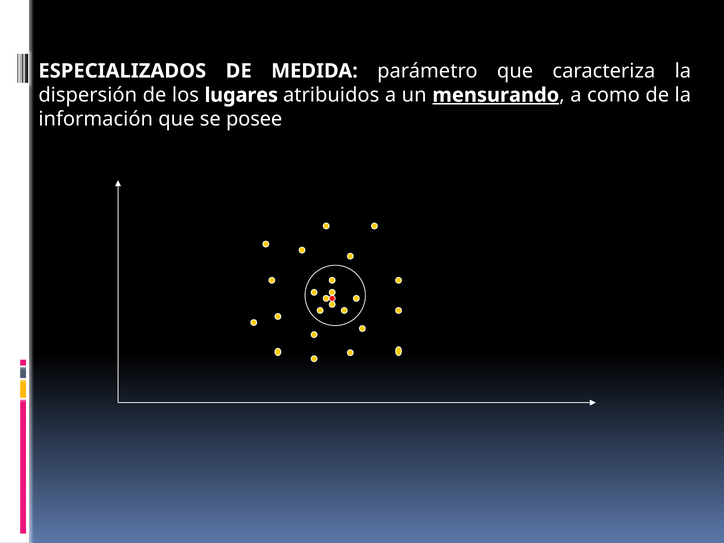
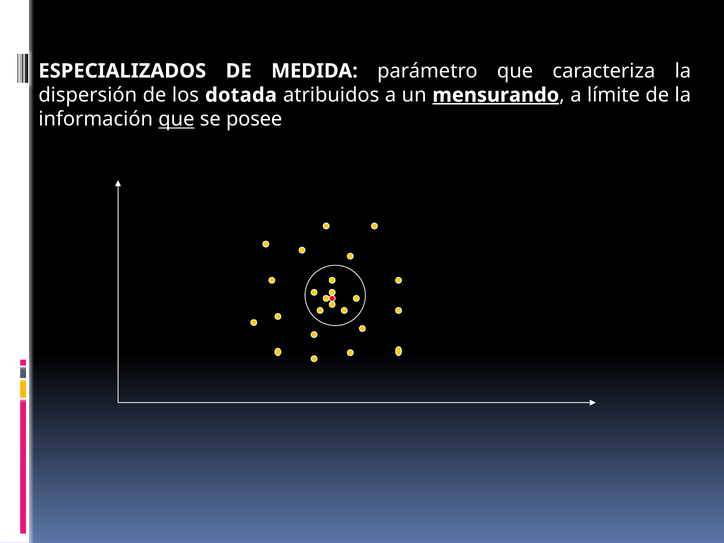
lugares: lugares -> dotada (241, 95)
como: como -> límite (614, 95)
que underline: none -> present (176, 119)
